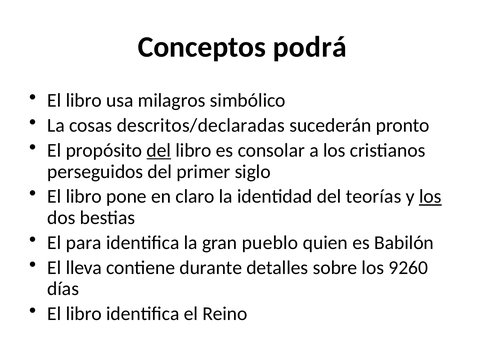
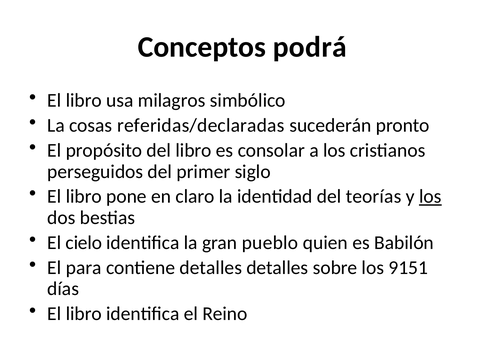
descritos/declaradas: descritos/declaradas -> referidas/declaradas (201, 125)
del underline: present -> none (159, 150)
para: para -> cielo (84, 242)
lleva: lleva -> para (84, 267)
contiene durante: durante -> detalles (211, 267)
9260: 9260 -> 9151 (408, 267)
